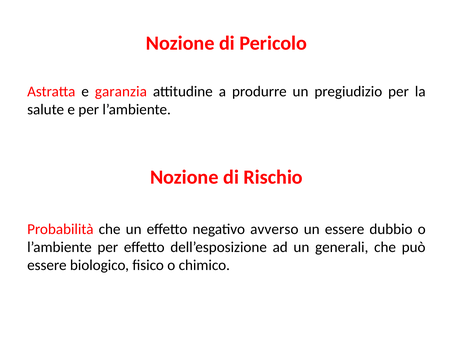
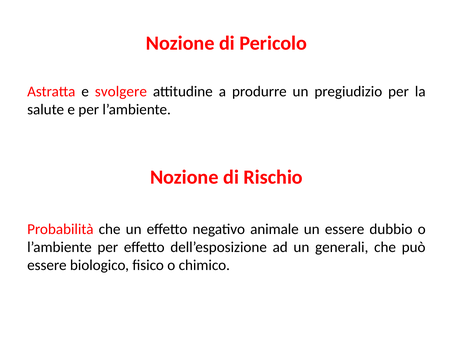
garanzia: garanzia -> svolgere (121, 92)
avverso: avverso -> animale (274, 230)
